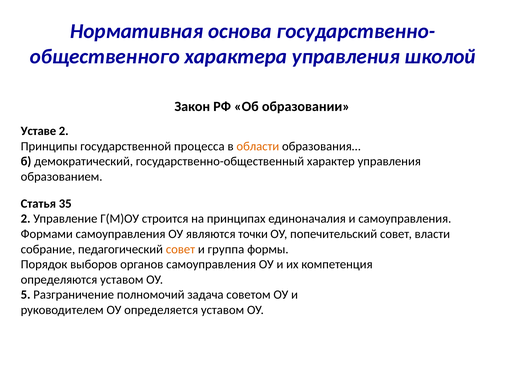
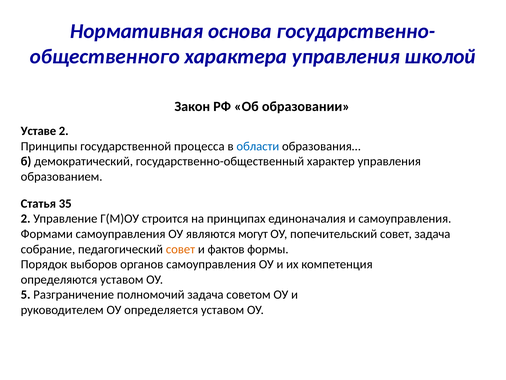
области colour: orange -> blue (258, 146)
точки: точки -> могут (253, 234)
совет власти: власти -> задача (432, 234)
группа: группа -> фактов (226, 249)
